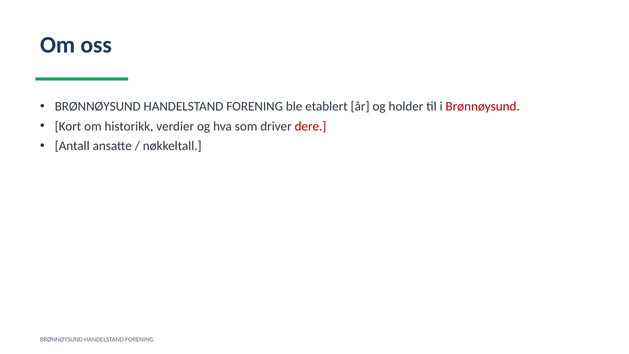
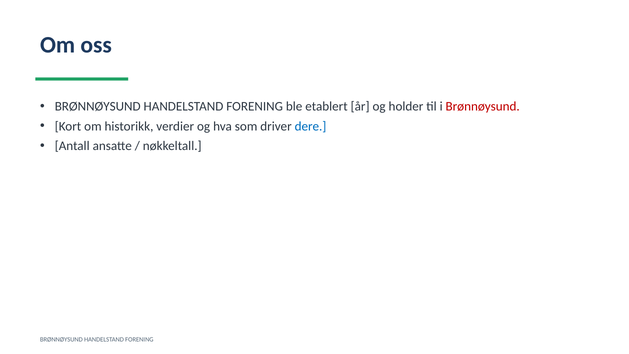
dere colour: red -> blue (311, 126)
